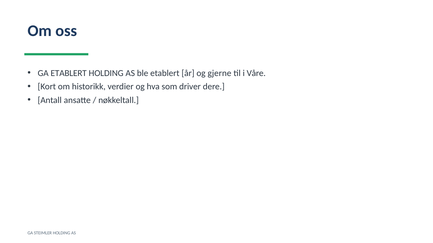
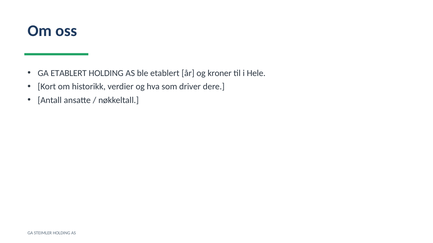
gjerne: gjerne -> kroner (220, 73)
Våre: Våre -> Hele (256, 73)
